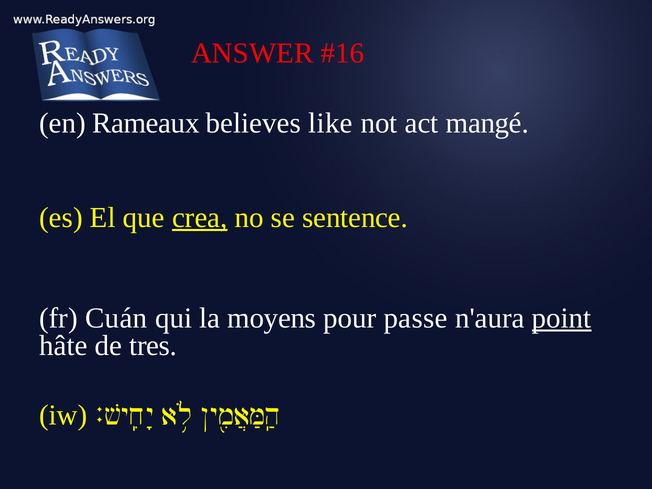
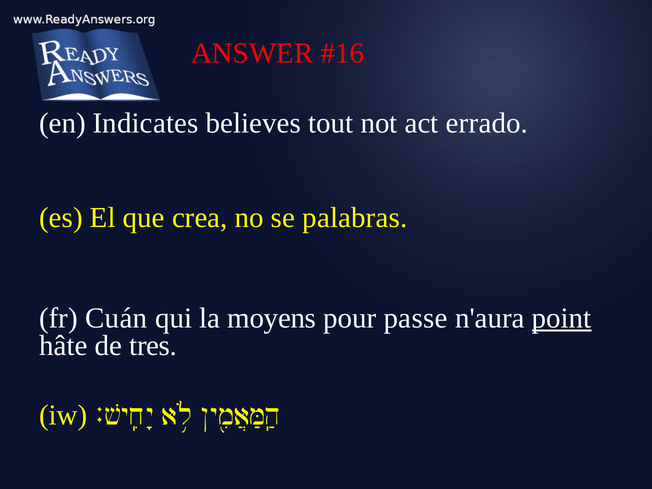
Rameaux: Rameaux -> Indicates (146, 123)
like: like -> tout (331, 123)
mangé: mangé -> errado (487, 123)
crea underline: present -> none (200, 218)
sentence: sentence -> palabras (355, 218)
